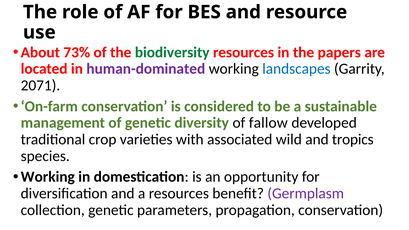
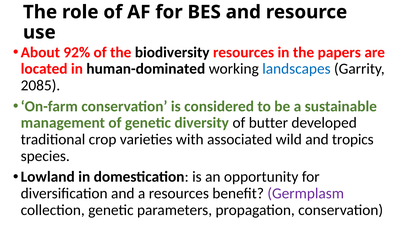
73%: 73% -> 92% (77, 52)
biodiversity colour: green -> black (172, 52)
human-dominated colour: purple -> black (146, 69)
2071: 2071 -> 2085 (40, 86)
fallow: fallow -> butter (268, 123)
Working: Working -> Lowland (48, 177)
